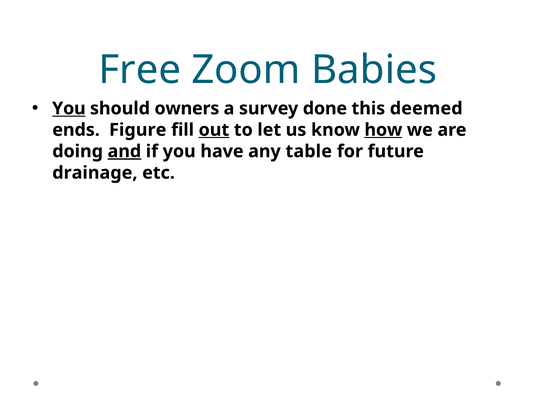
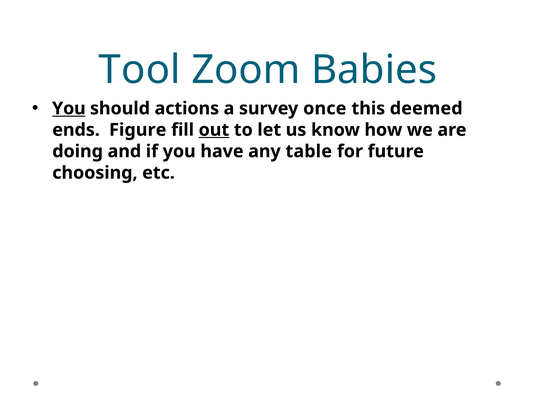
Free: Free -> Tool (140, 70)
owners: owners -> actions (187, 108)
done: done -> once (325, 108)
how underline: present -> none (383, 130)
and underline: present -> none (124, 151)
drainage: drainage -> choosing (95, 173)
